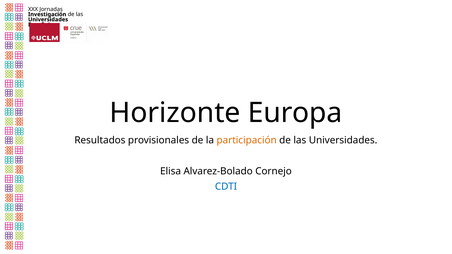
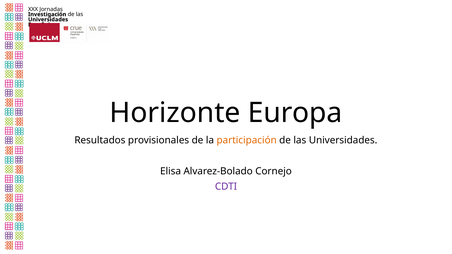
CDTI colour: blue -> purple (226, 187)
